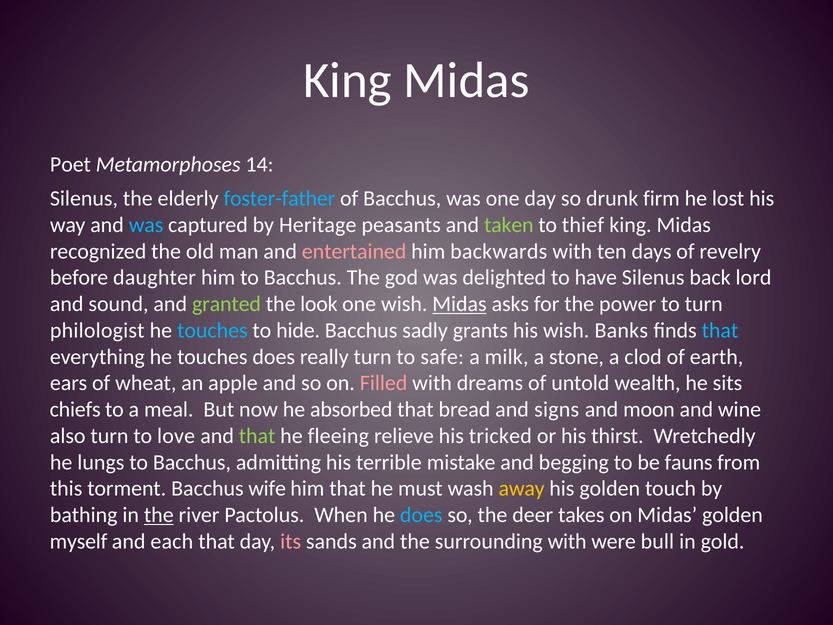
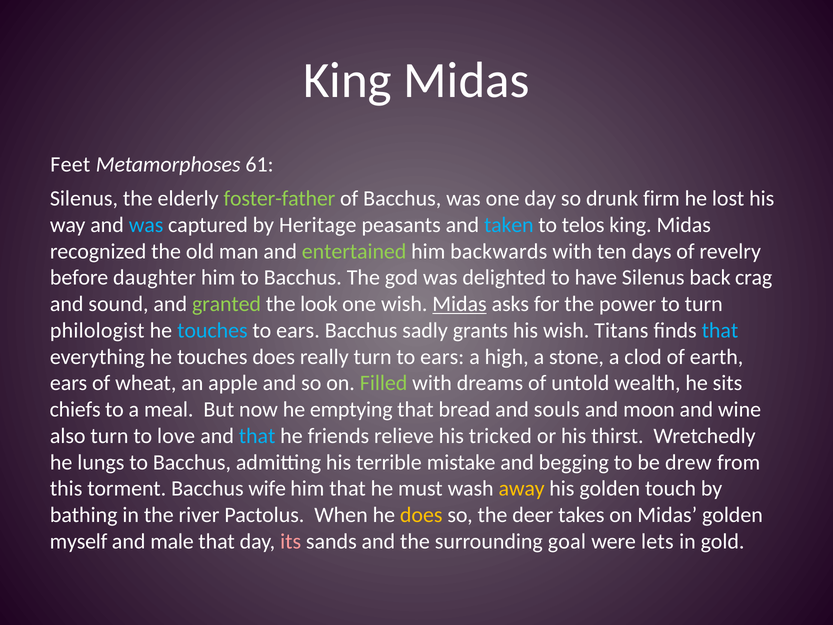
Poet: Poet -> Feet (70, 165)
14: 14 -> 61 (259, 165)
foster-father colour: light blue -> light green (279, 198)
taken colour: light green -> light blue (509, 225)
thief: thief -> telos (583, 225)
entertained colour: pink -> light green (354, 251)
lord: lord -> crag (754, 278)
hide: hide -> ears (298, 330)
Banks: Banks -> Titans (621, 330)
turn to safe: safe -> ears (442, 357)
milk: milk -> high (507, 357)
Filled colour: pink -> light green (384, 383)
absorbed: absorbed -> emptying (351, 409)
signs: signs -> souls (557, 409)
that colour: light green -> light blue (257, 436)
fleeing: fleeing -> friends (338, 436)
fauns: fauns -> drew (688, 462)
the underline: present -> none (159, 515)
does colour: light blue -> yellow (421, 515)
each: each -> male (172, 541)
surrounding with: with -> goal (567, 541)
bull: bull -> lets (657, 541)
